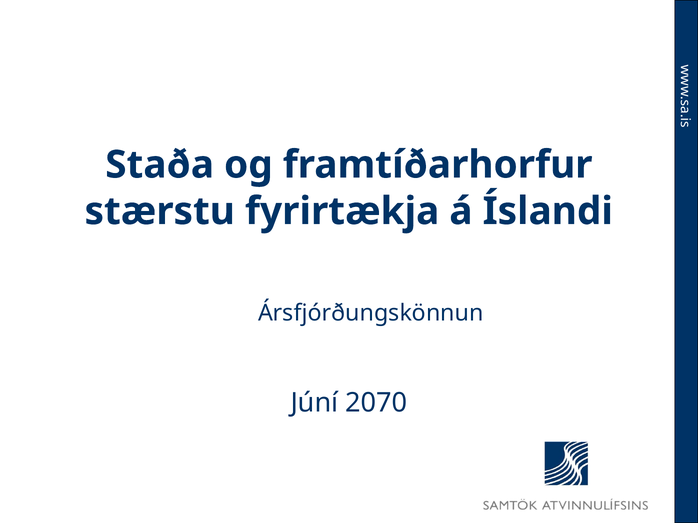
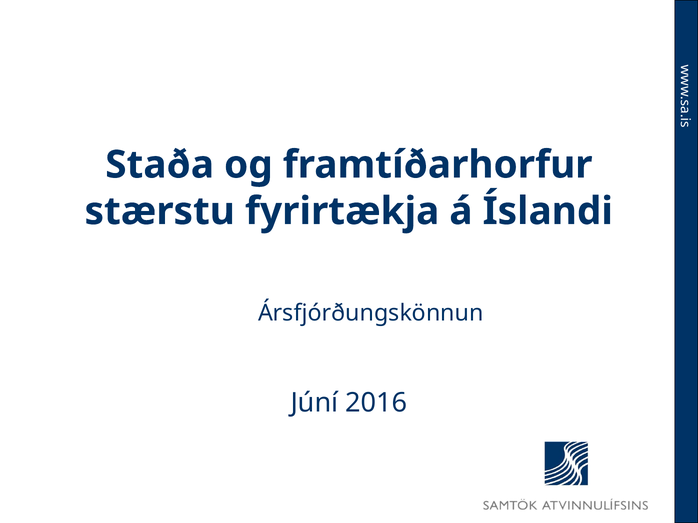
2070: 2070 -> 2016 (376, 403)
